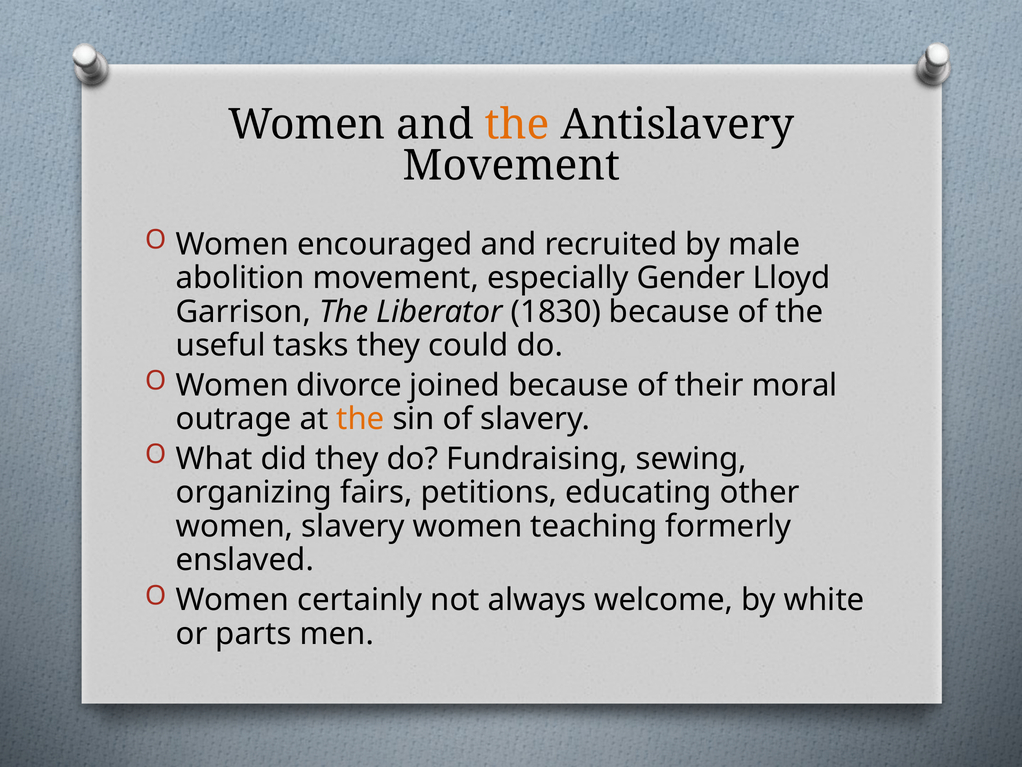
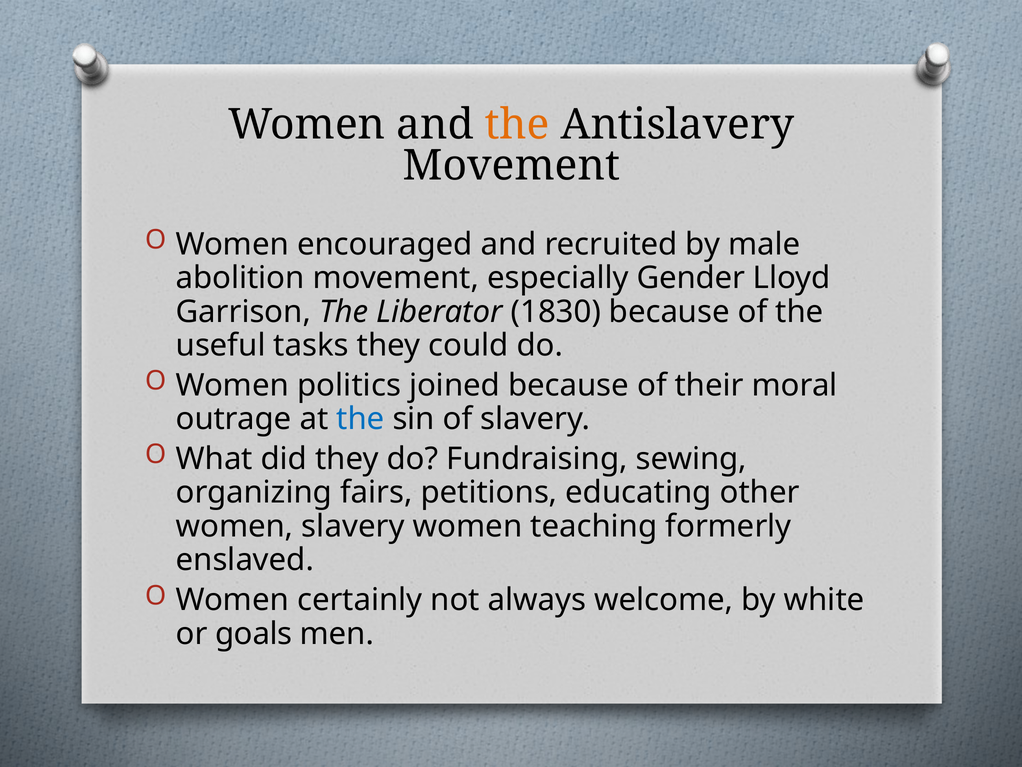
divorce: divorce -> politics (349, 385)
the colour: orange -> blue (360, 419)
parts: parts -> goals (254, 633)
